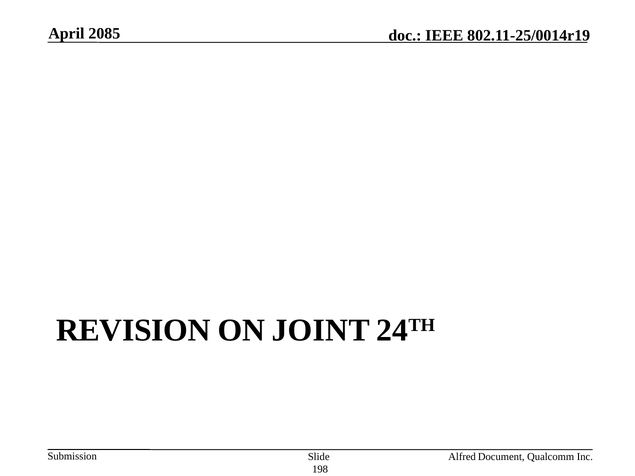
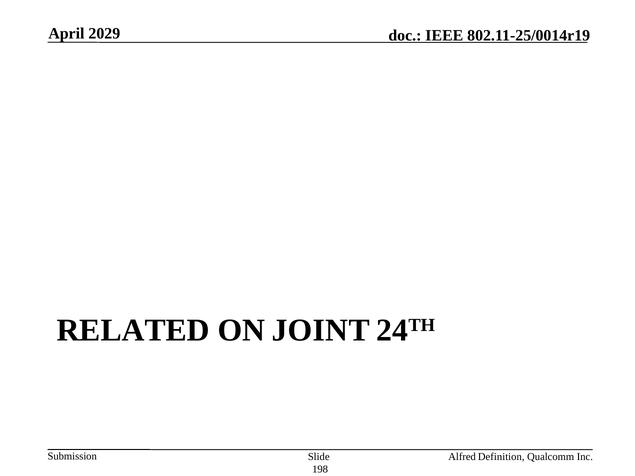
2085: 2085 -> 2029 (104, 34)
REVISION: REVISION -> RELATED (133, 330)
Document: Document -> Definition (501, 457)
